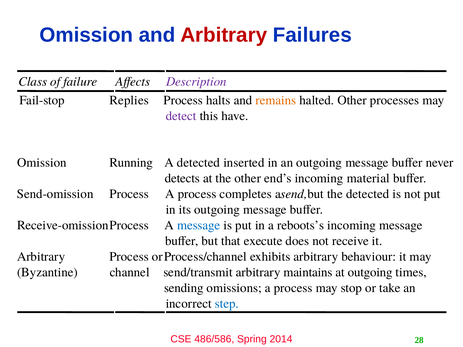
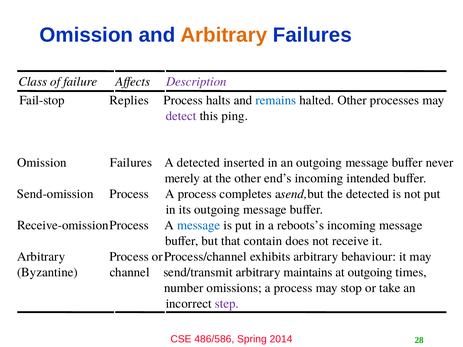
Arbitrary colour: red -> orange (224, 35)
remains colour: orange -> blue (276, 100)
have: have -> ping (235, 116)
Omission Running: Running -> Failures (131, 163)
detects: detects -> merely (182, 179)
material: material -> intended (368, 179)
execute: execute -> contain (263, 241)
sending: sending -> number (184, 288)
step colour: blue -> purple (227, 304)
